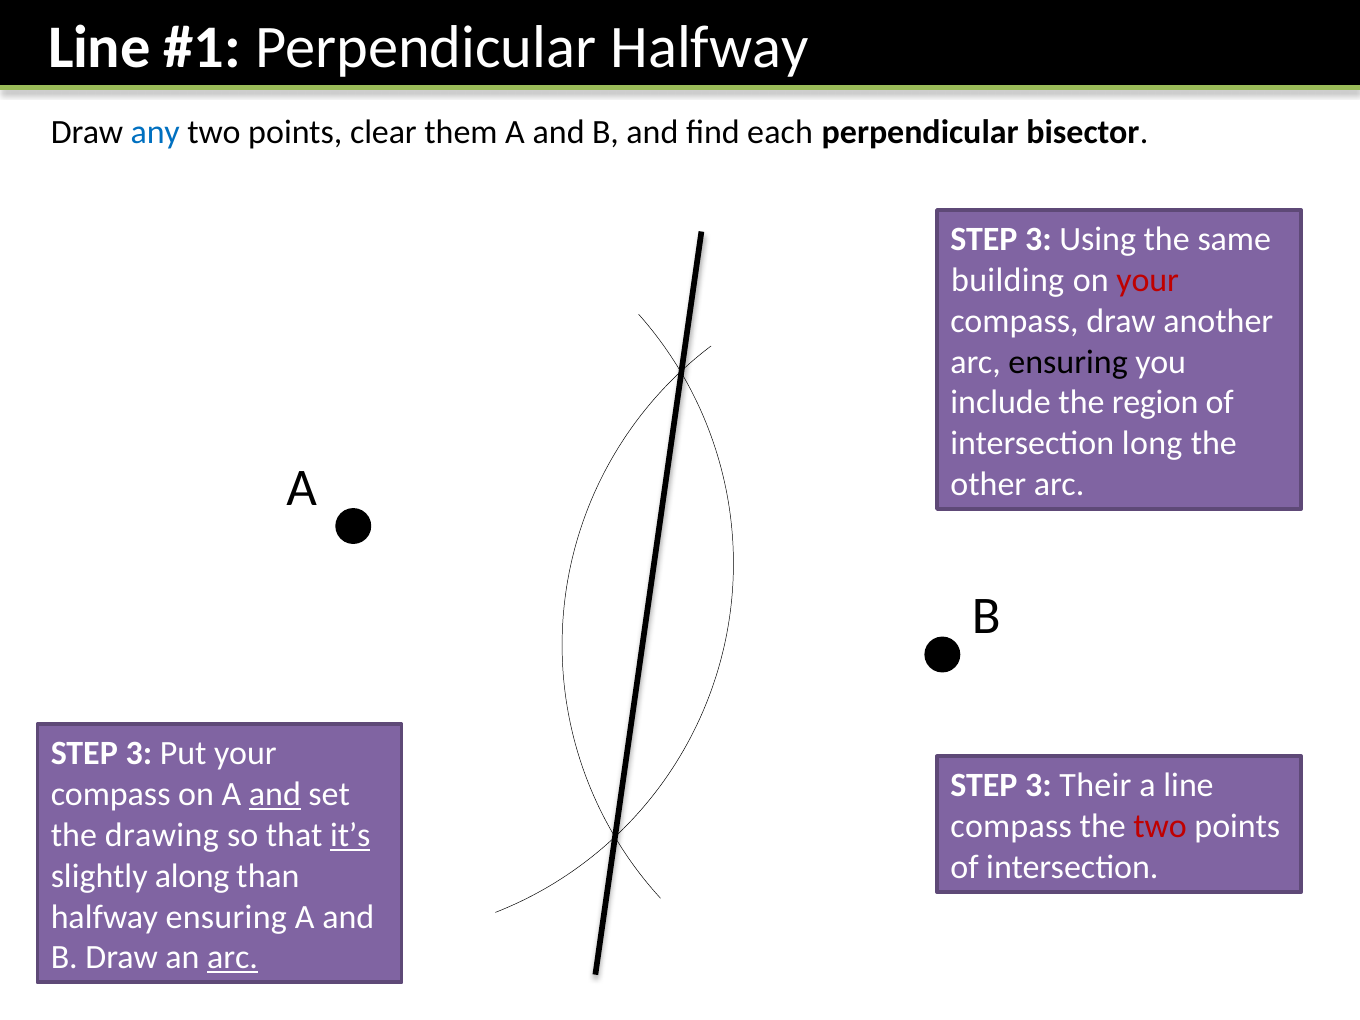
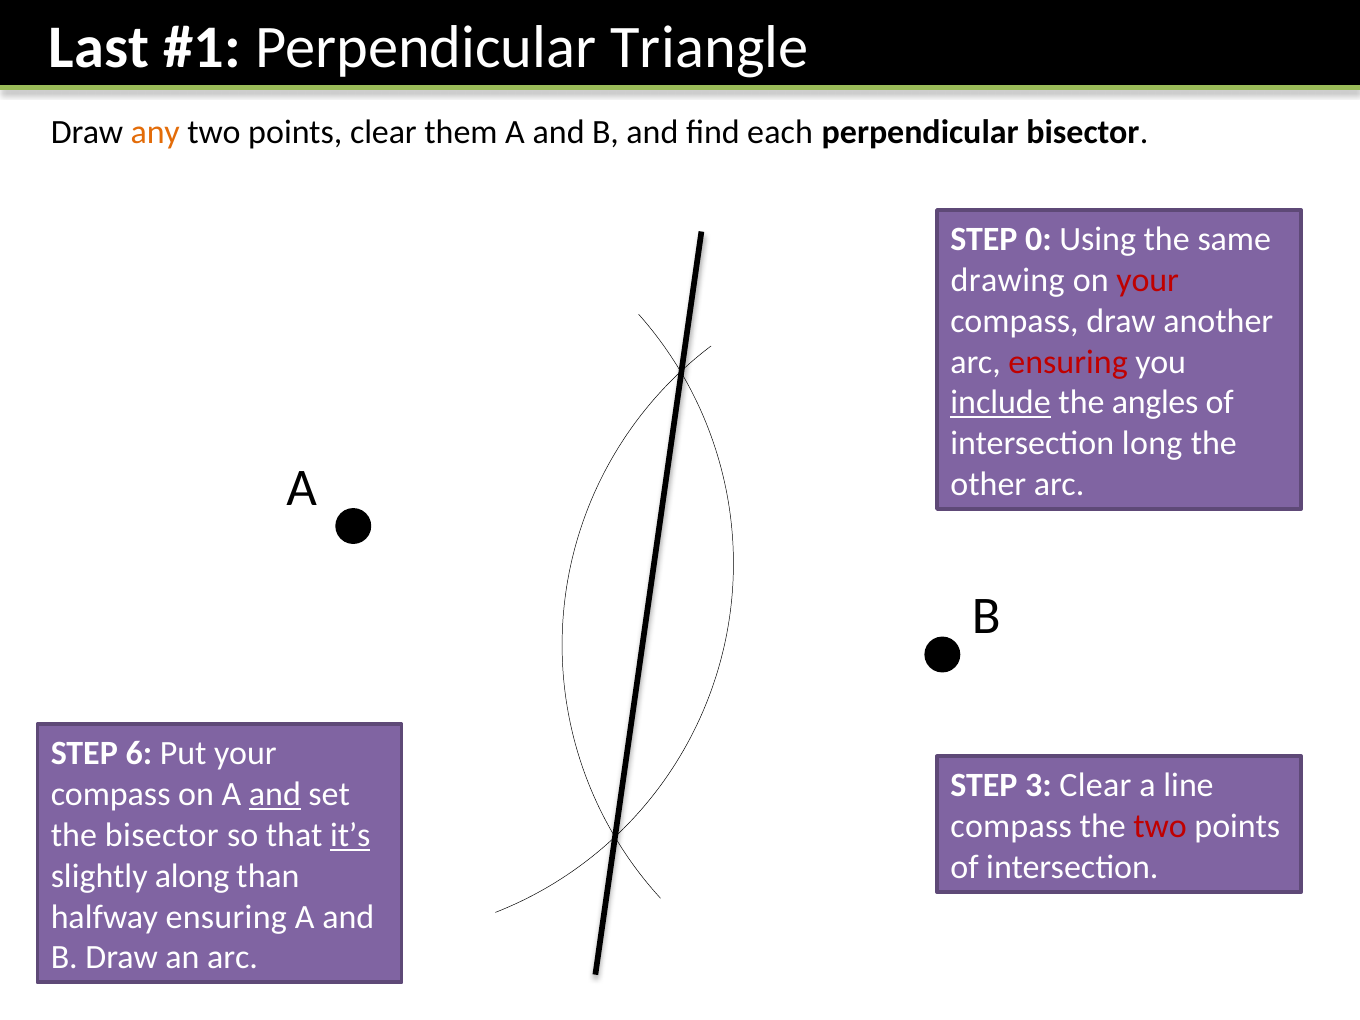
Line: Line -> Last (99, 47)
Perpendicular Halfway: Halfway -> Triangle (710, 47)
any colour: blue -> orange (155, 132)
3: 3 -> 0 (1038, 240)
building: building -> drawing (1008, 280)
ensuring colour: black -> red (1068, 362)
include underline: none -> present (1001, 403)
region: region -> angles (1155, 403)
3: 3 -> 6 (139, 754)
3 Their: Their -> Clear (1095, 786)
the drawing: drawing -> bisector (162, 835)
arc underline: present -> none (233, 958)
